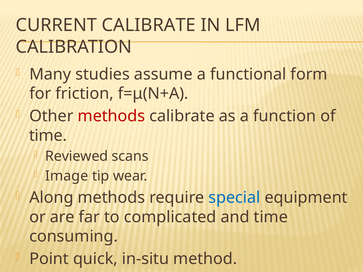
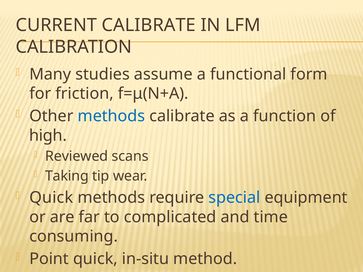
methods colour: red -> blue (111, 116)
time: time -> high (48, 136)
Image: Image -> Taking (67, 176)
Along: Along -> Quick (51, 198)
